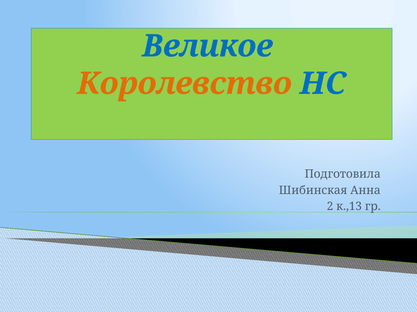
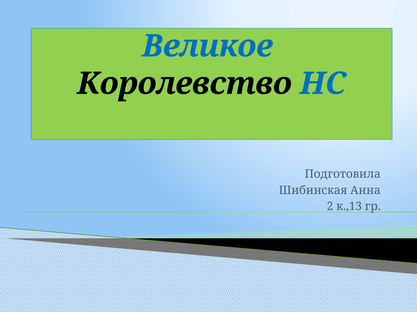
Королевство colour: orange -> black (185, 84)
